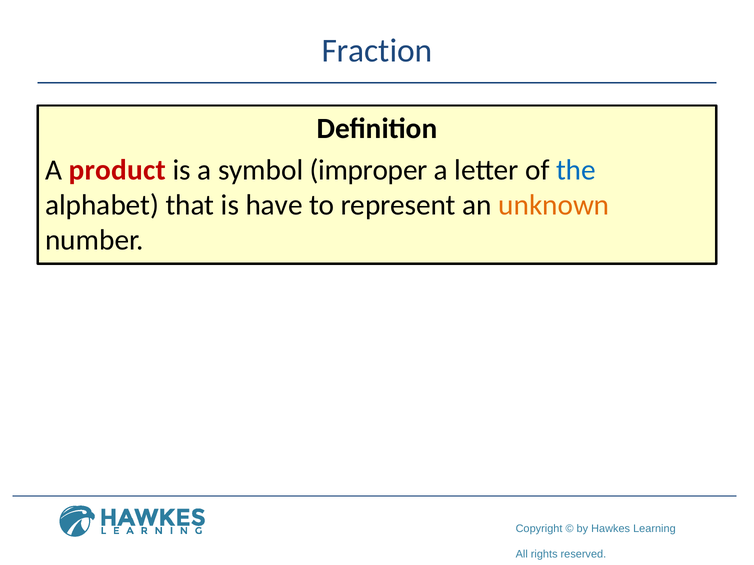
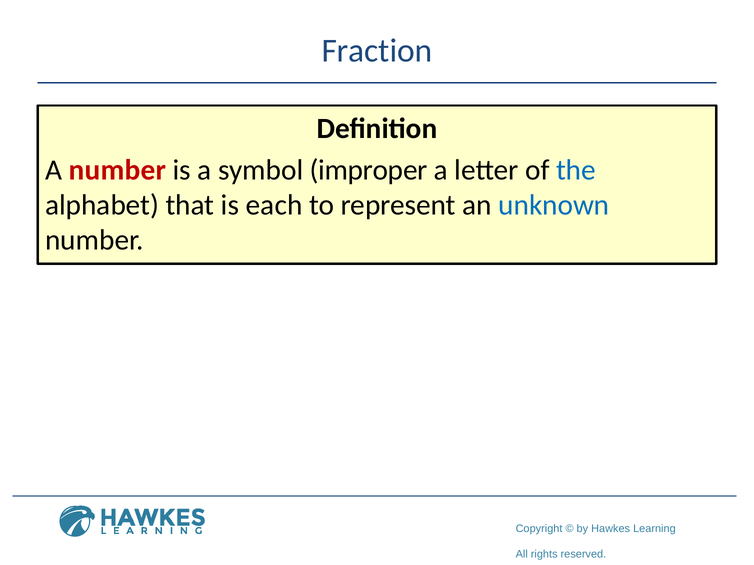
A product: product -> number (117, 170)
have: have -> each (274, 205)
unknown colour: orange -> blue (554, 205)
